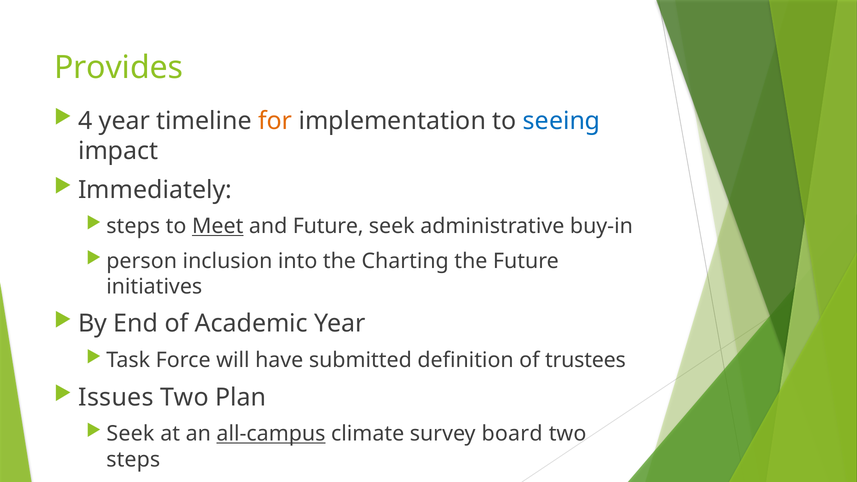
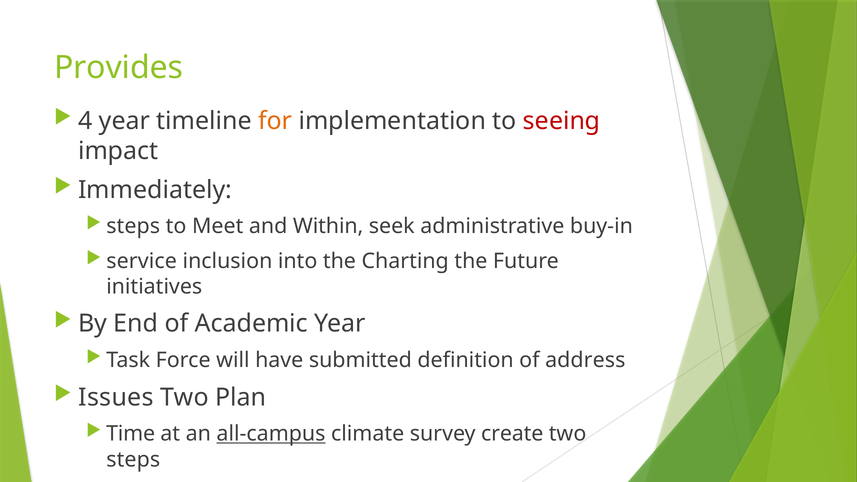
seeing colour: blue -> red (562, 121)
Meet underline: present -> none (218, 226)
and Future: Future -> Within (328, 226)
person: person -> service (142, 261)
trustees: trustees -> address (585, 360)
Seek: Seek -> Time (131, 434)
board: board -> create (512, 434)
